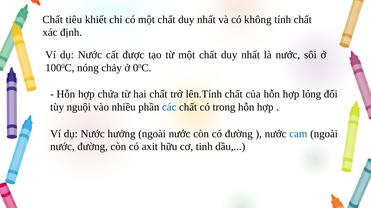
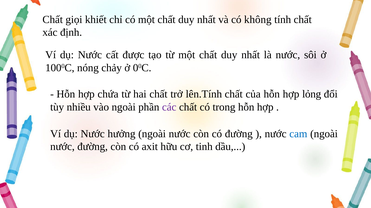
tiêu: tiêu -> giọi (74, 20)
nguội: nguội -> nhiều (79, 107)
vào nhiều: nhiều -> ngoài (124, 107)
các colour: blue -> purple (169, 107)
